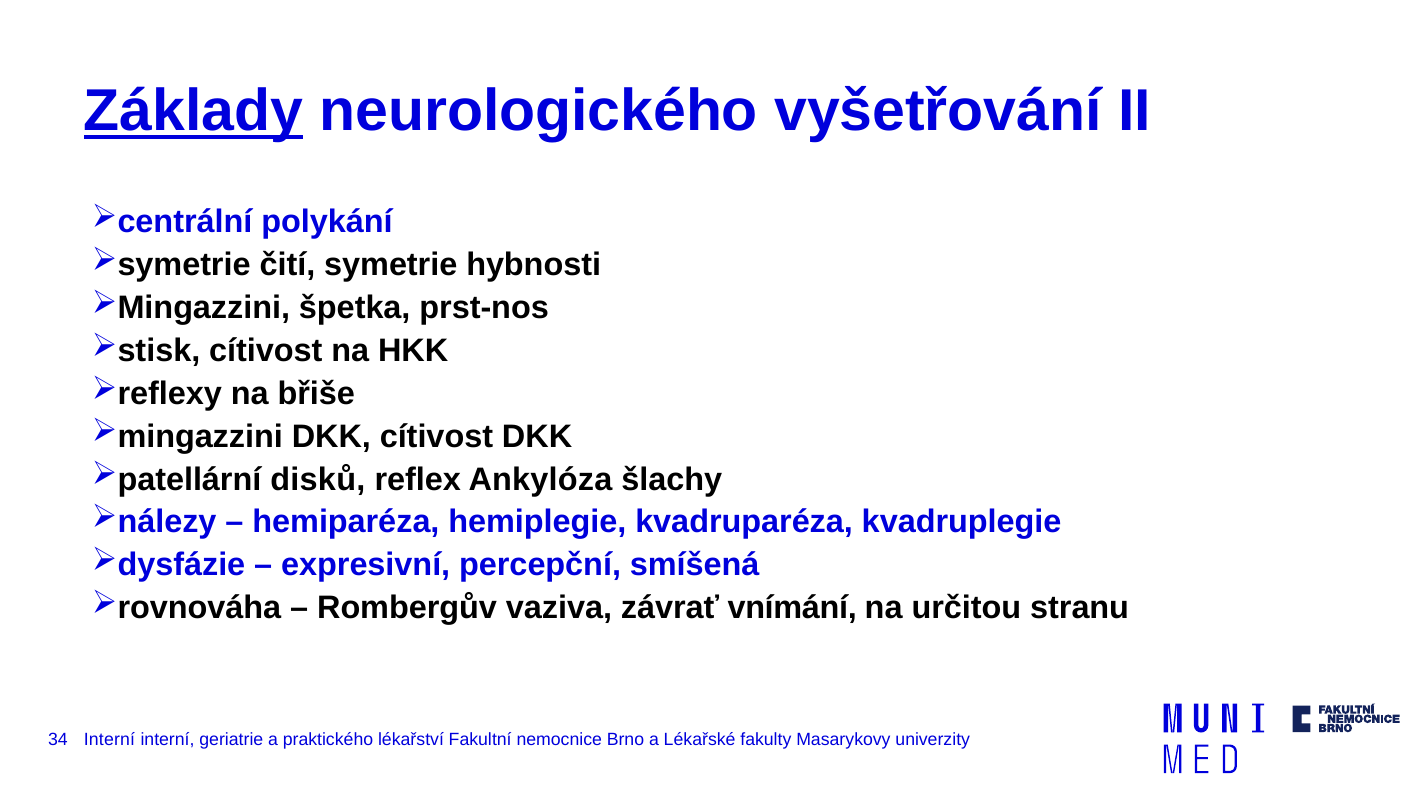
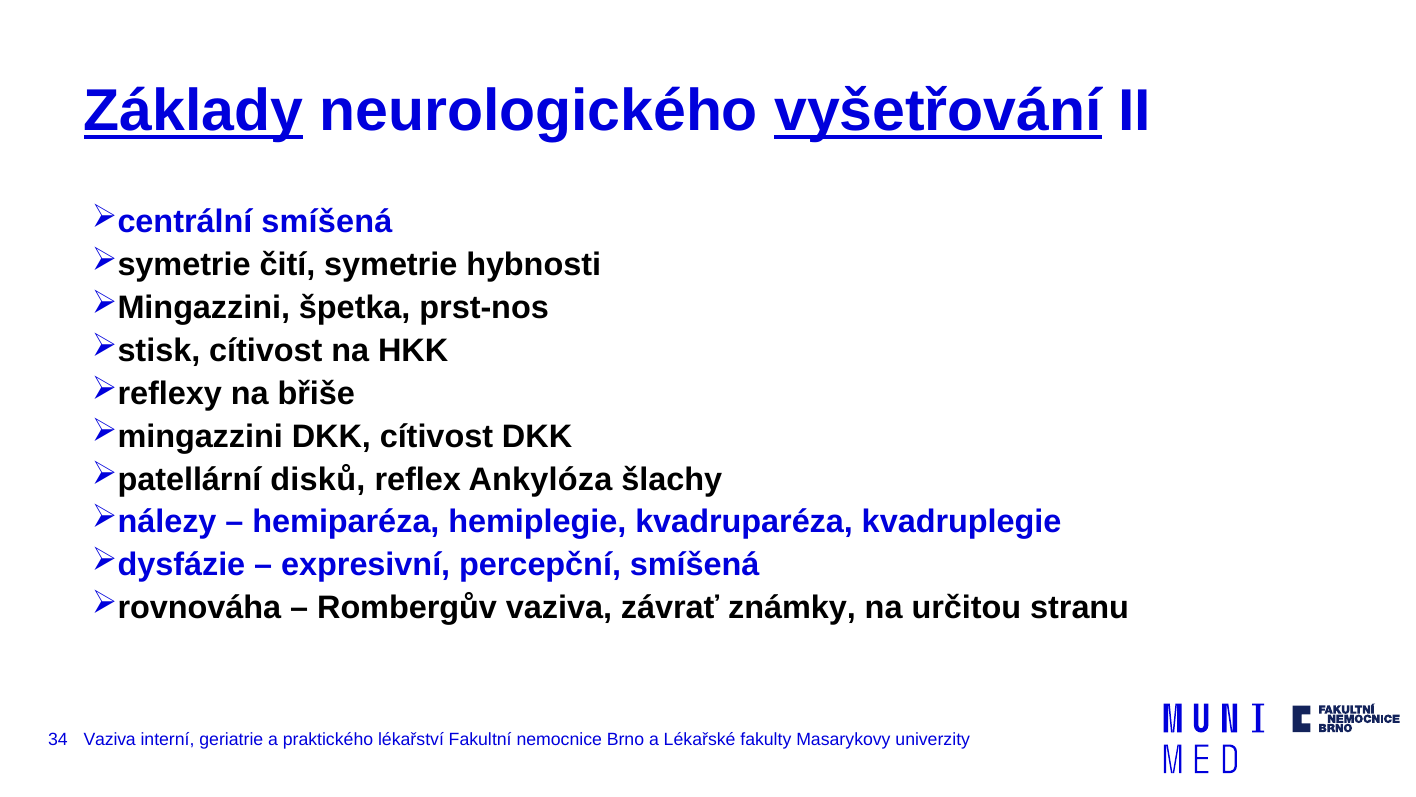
vyšetřování underline: none -> present (938, 111)
polykání: polykání -> smíšená (327, 222)
vnímání: vnímání -> známky (792, 607)
Interní: Interní -> Vaziva (110, 739)
